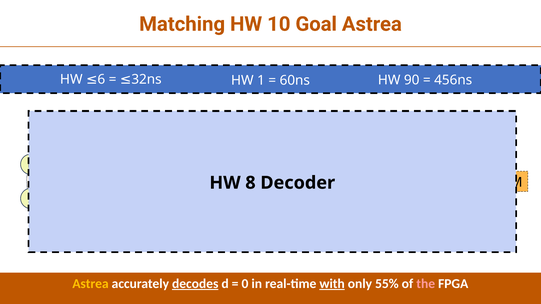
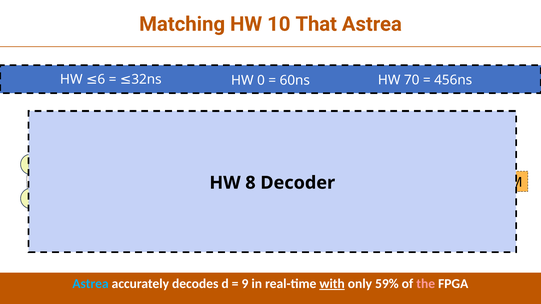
Goal: Goal -> That (316, 24)
1: 1 -> 0 (261, 80)
90: 90 -> 70 (412, 80)
Astrea colour: yellow -> light blue (90, 284)
decodes underline: present -> none (195, 284)
0: 0 -> 9 (245, 284)
55%: 55% -> 59% (387, 284)
